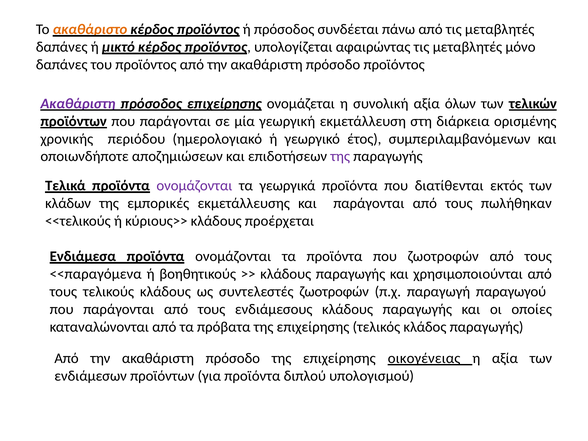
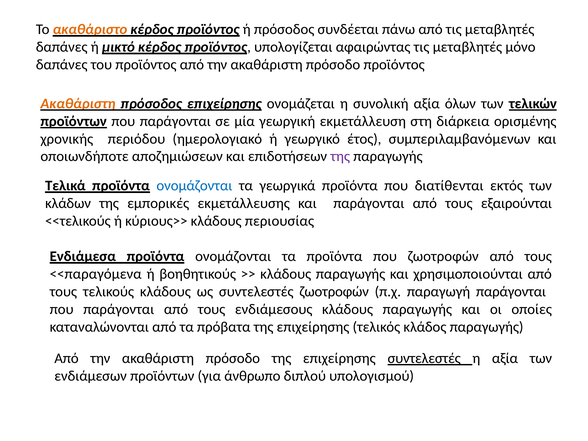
Ακαθάριστη colour: purple -> orange (78, 104)
ονομάζονται colour: purple -> blue (194, 186)
πωλήθηκαν: πωλήθηκαν -> εξαιρούνται (516, 203)
προέρχεται: προέρχεται -> περιουσίας (279, 221)
παραγωγή παραγωγού: παραγωγού -> παράγονται (511, 292)
επιχείρησης οικογένειας: οικογένειας -> συντελεστές (424, 358)
για προϊόντα: προϊόντα -> άνθρωπο (252, 376)
